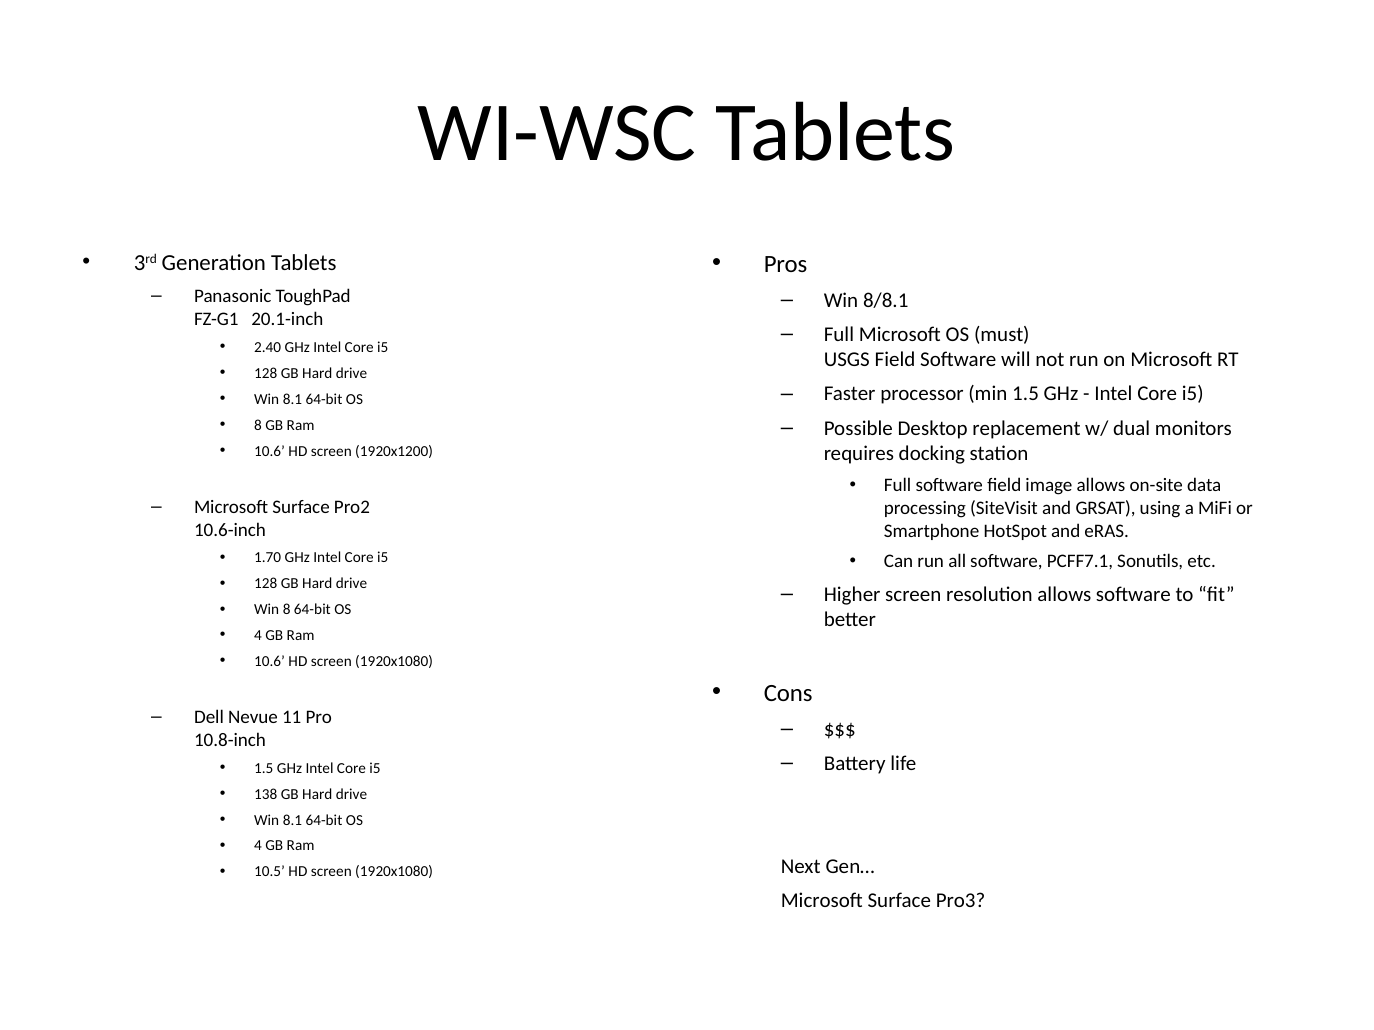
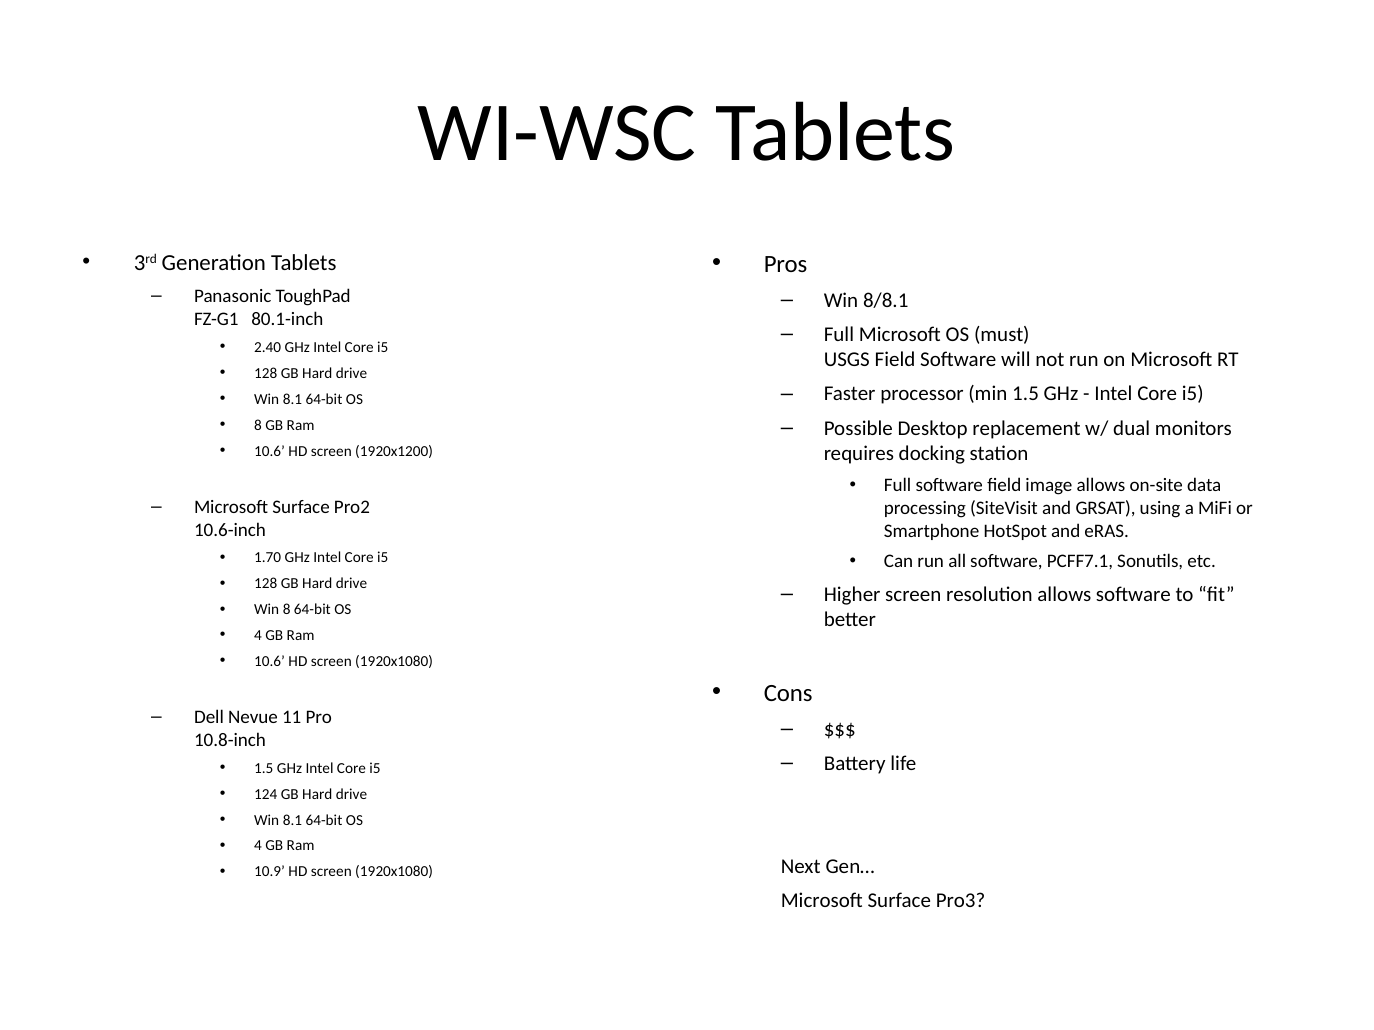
20.1-inch: 20.1-inch -> 80.1-inch (287, 320)
138: 138 -> 124 (266, 795)
10.5: 10.5 -> 10.9 (270, 872)
